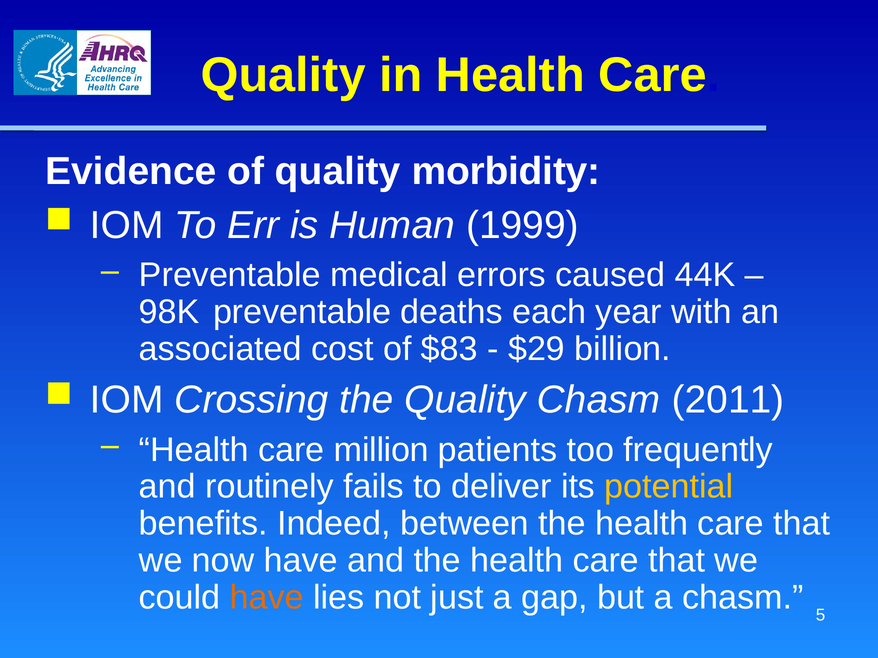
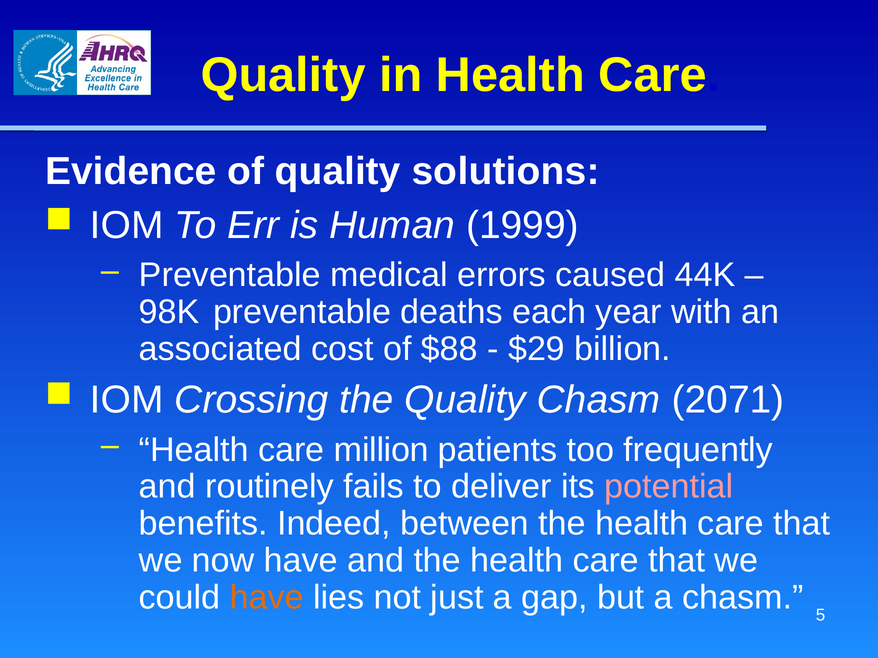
morbidity: morbidity -> solutions (506, 172)
$83: $83 -> $88 (449, 349)
2011: 2011 -> 2071 (728, 400)
potential colour: yellow -> pink (669, 487)
